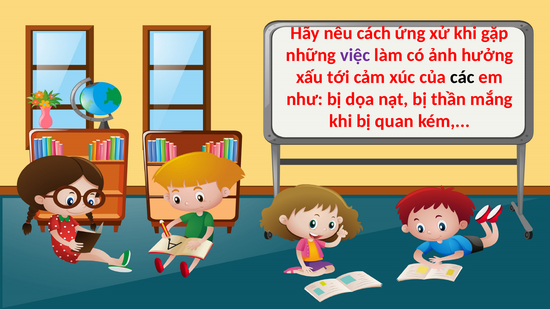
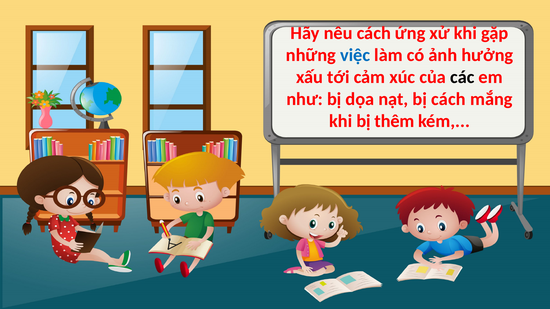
việc colour: purple -> blue (355, 55)
bị thần: thần -> cách (448, 99)
quan: quan -> thêm (394, 121)
